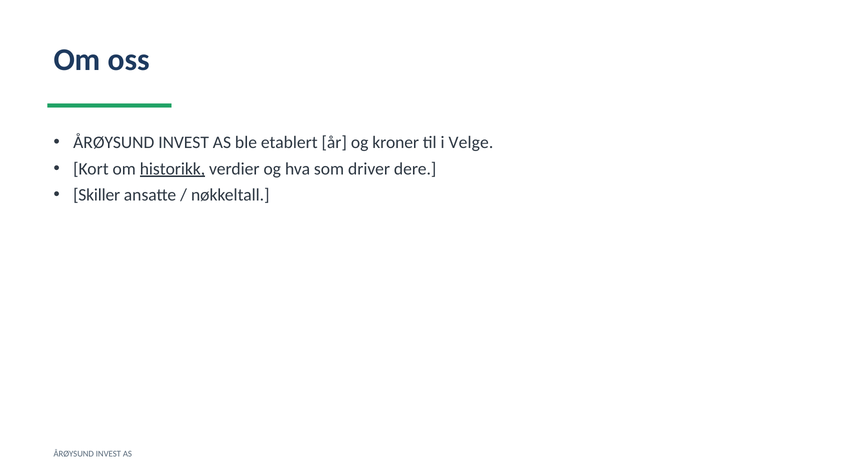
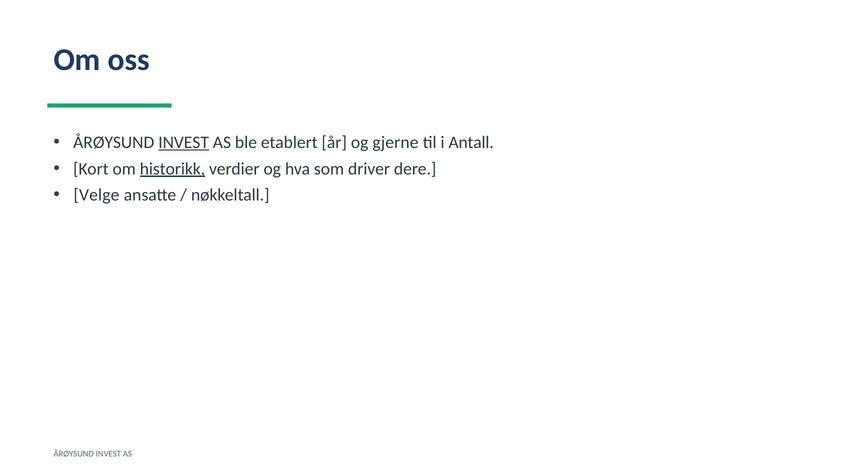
INVEST underline: none -> present (184, 142)
kroner: kroner -> gjerne (396, 142)
Velge: Velge -> Antall (471, 142)
Skiller: Skiller -> Velge (96, 195)
